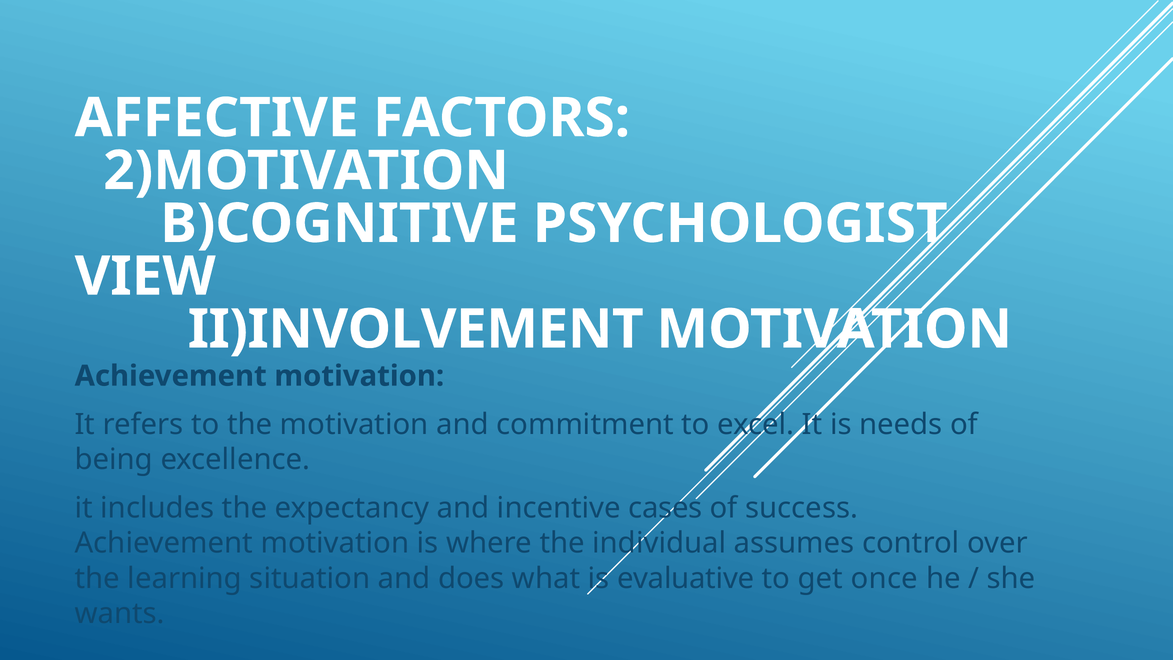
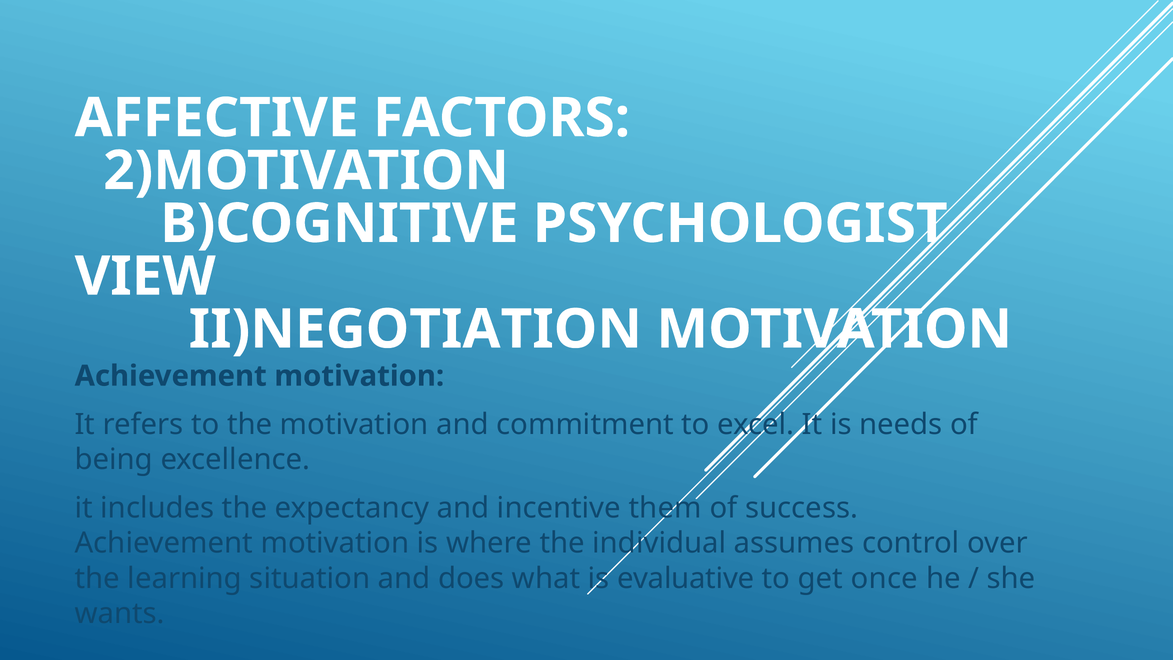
II)INVOLVEMENT: II)INVOLVEMENT -> II)NEGOTIATION (415, 329)
cases: cases -> them (665, 508)
